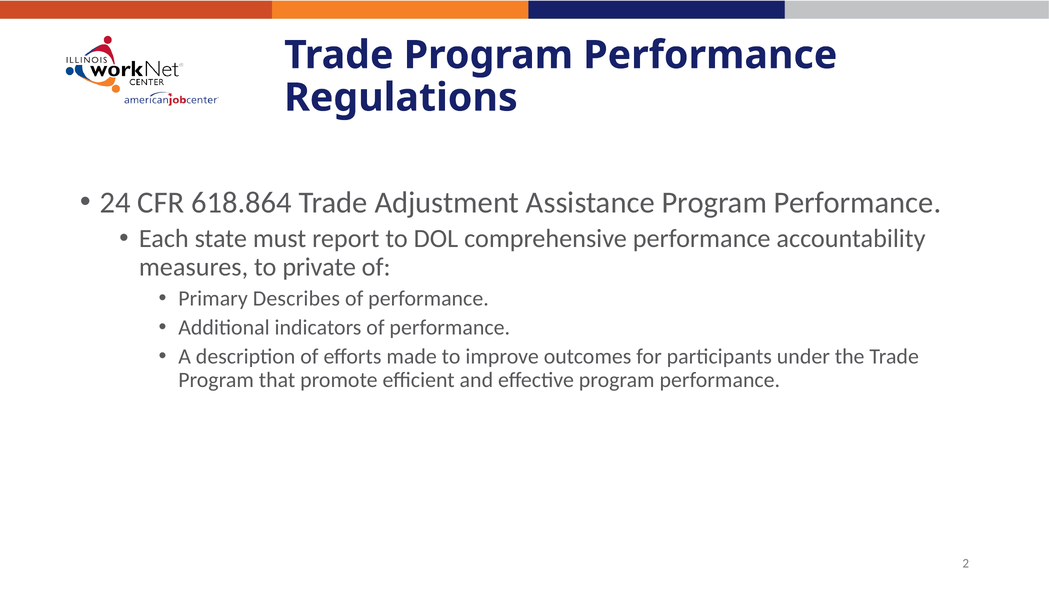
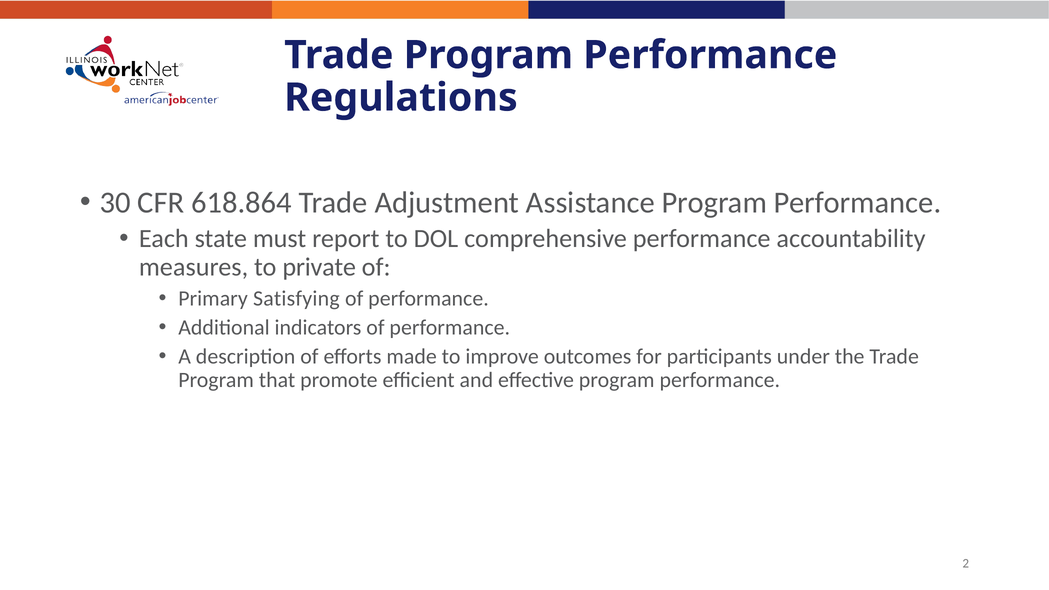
24: 24 -> 30 (115, 203)
Describes: Describes -> Satisfying (296, 298)
